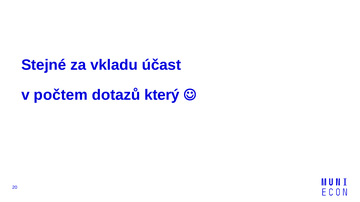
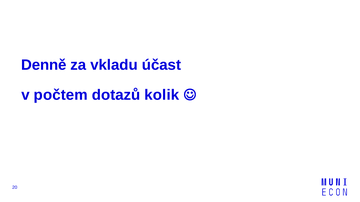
Stejné: Stejné -> Denně (44, 65)
který: který -> kolik (162, 95)
